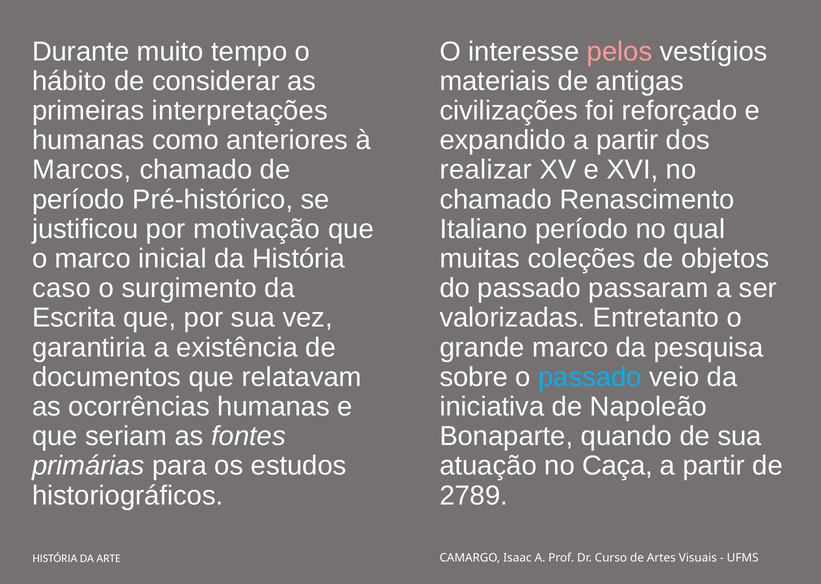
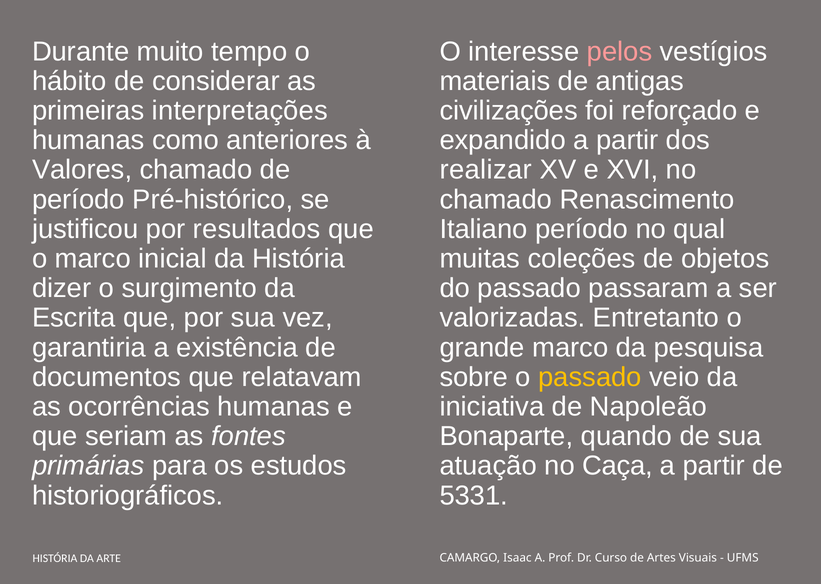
Marcos: Marcos -> Valores (82, 170)
motivação: motivação -> resultados (257, 229)
caso: caso -> dizer (62, 288)
passado colour: light blue -> yellow (590, 377)
2789: 2789 -> 5331 (474, 495)
